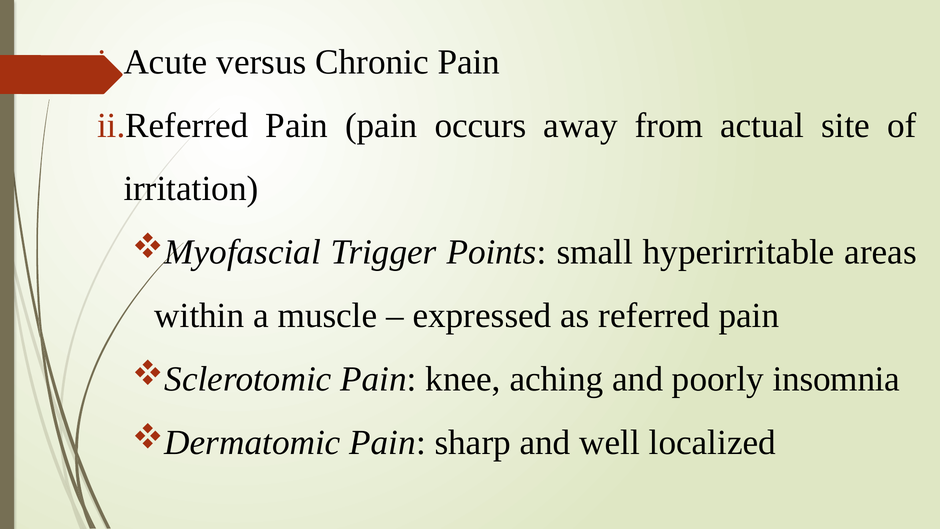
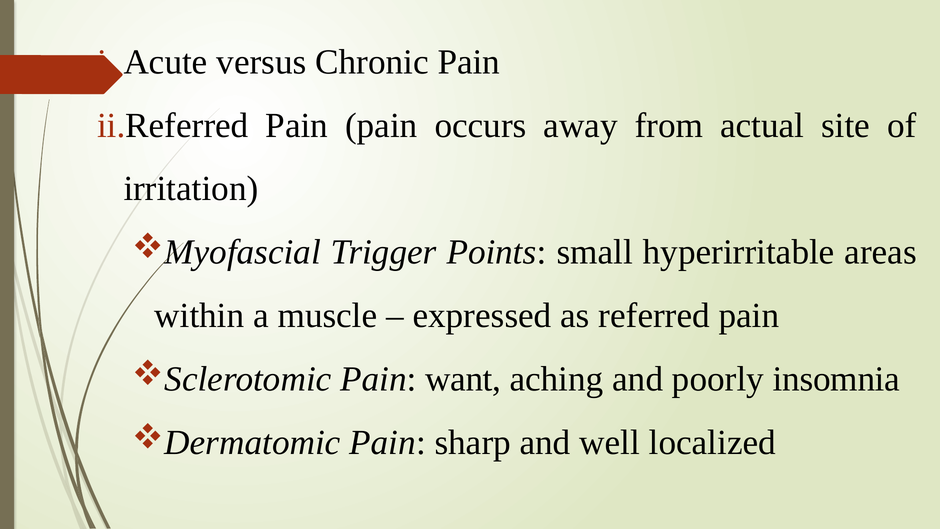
knee: knee -> want (463, 379)
